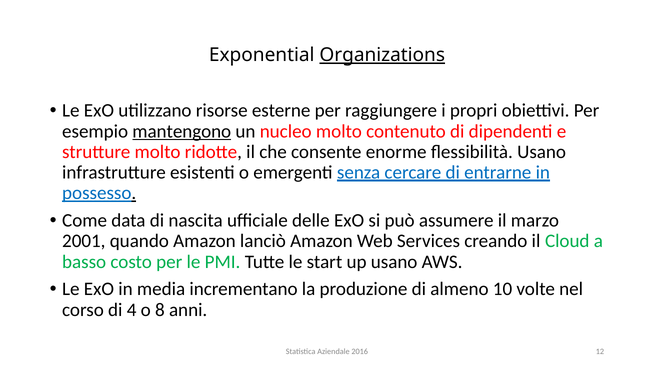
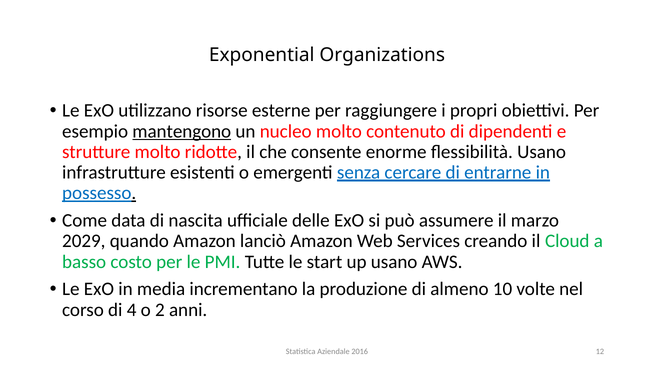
Organizations underline: present -> none (382, 55)
2001: 2001 -> 2029 (84, 241)
8: 8 -> 2 (160, 310)
